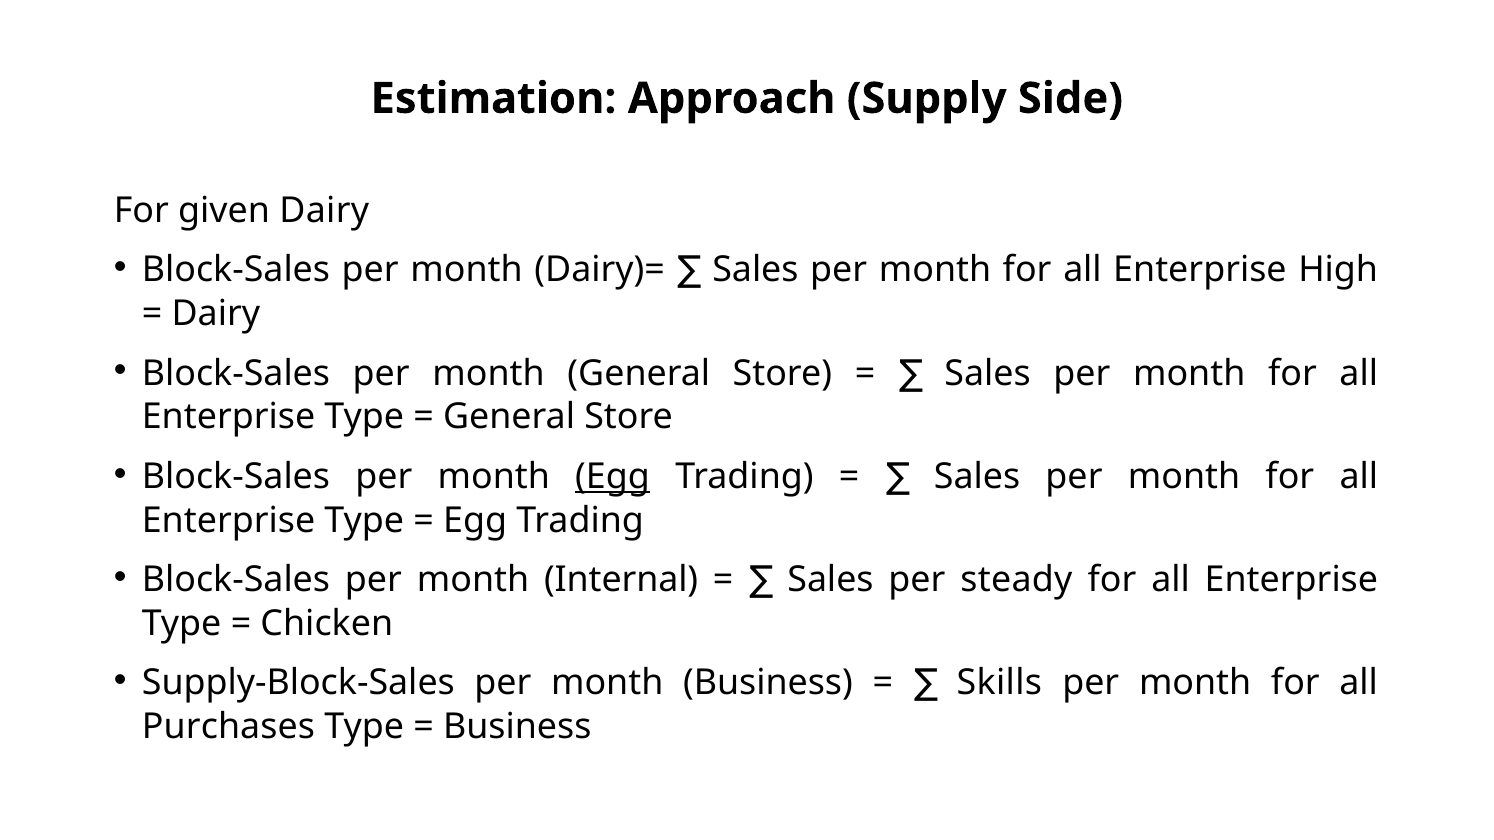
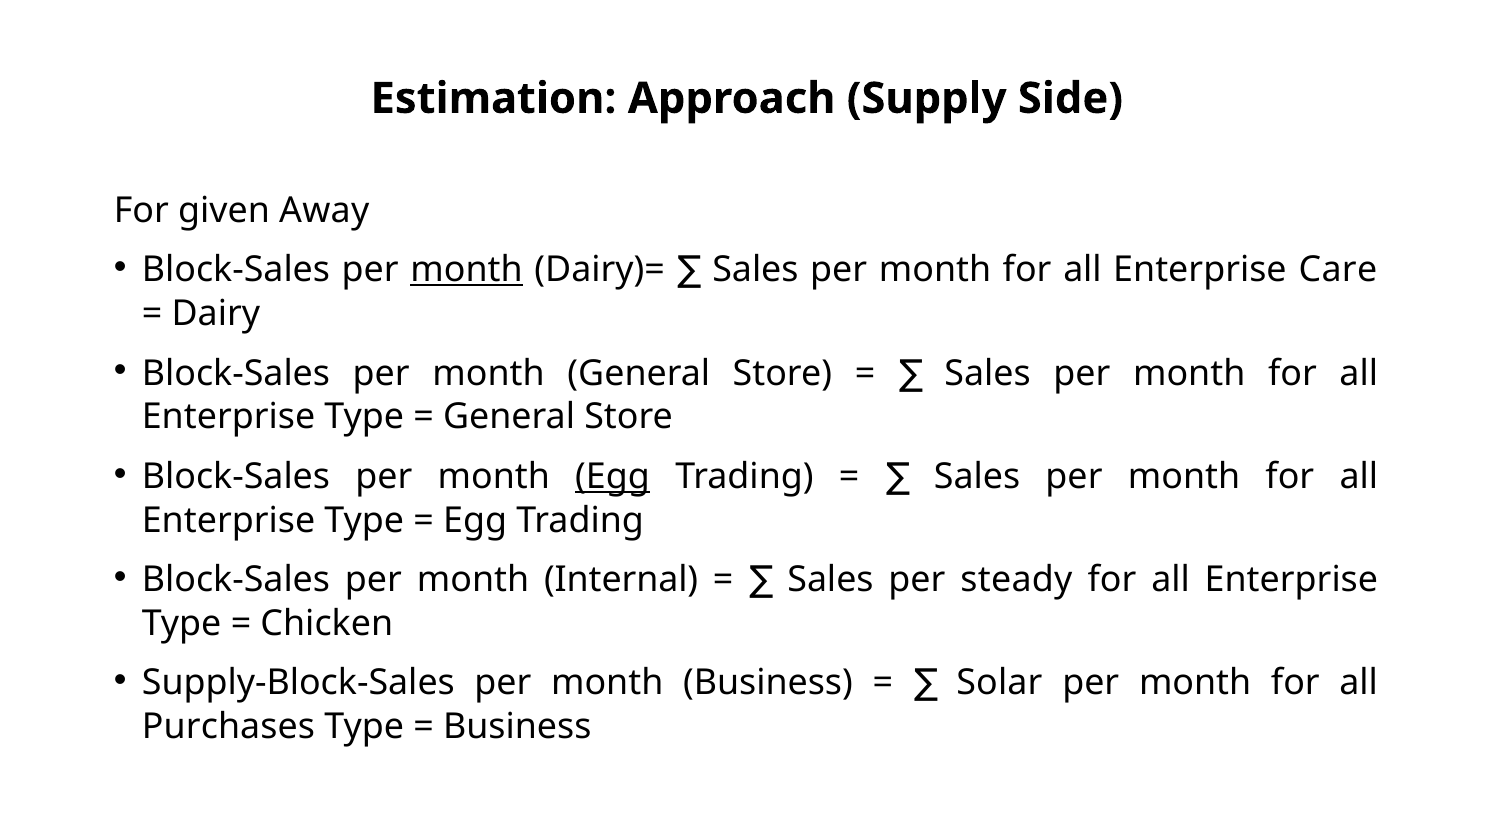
given Dairy: Dairy -> Away (324, 211)
month underline: none -> present (467, 270)
High: High -> Care (1338, 270)
Skills: Skills -> Solar (999, 683)
